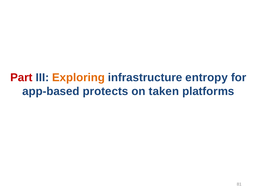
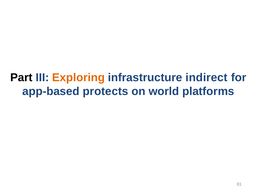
Part colour: red -> black (21, 77)
entropy: entropy -> indirect (207, 77)
taken: taken -> world (164, 91)
